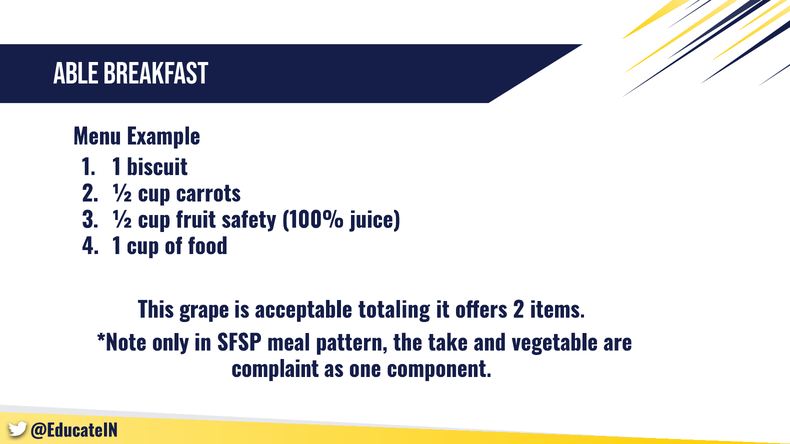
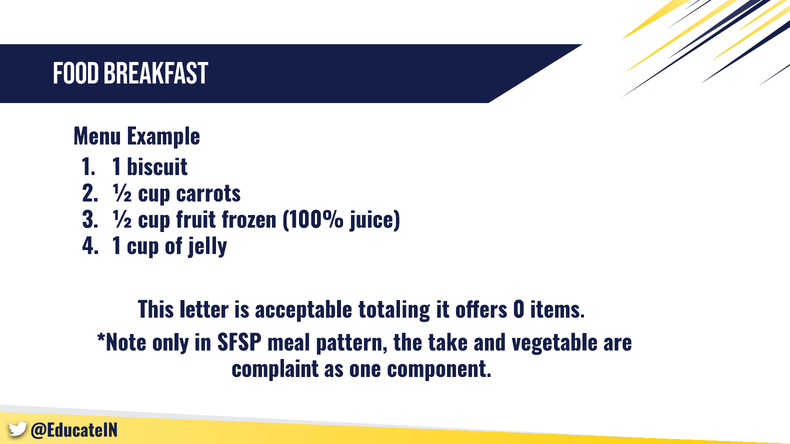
ABLE: ABLE -> FOOD (76, 73)
safety: safety -> frozen (249, 221)
food: food -> jelly (208, 247)
grape: grape -> letter (204, 311)
offers 2: 2 -> 0 (519, 311)
